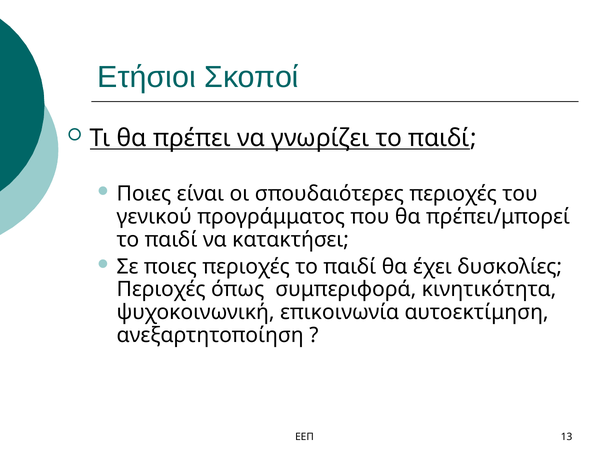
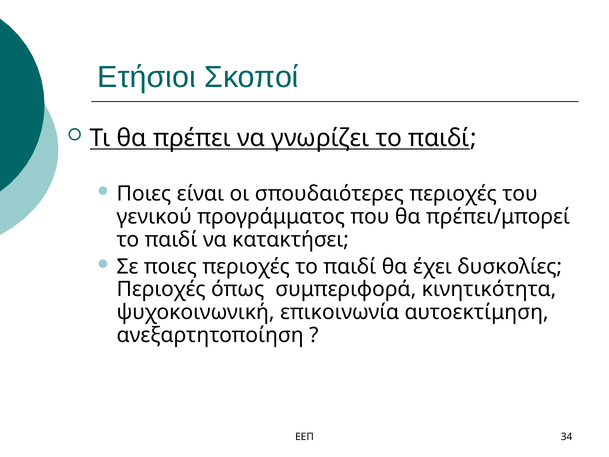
13: 13 -> 34 (567, 436)
